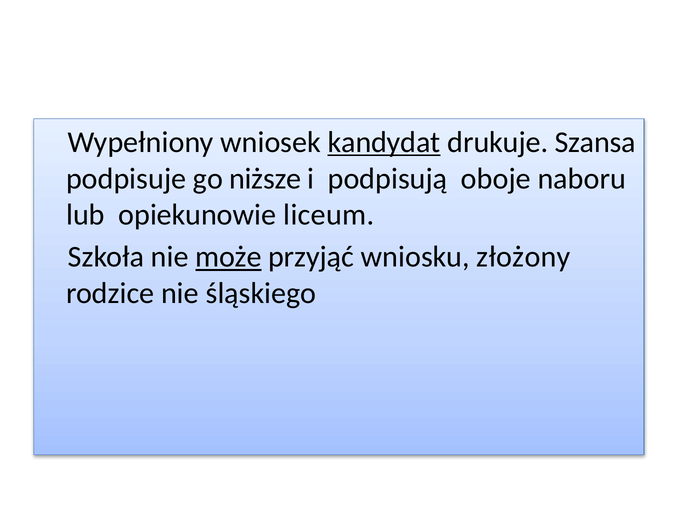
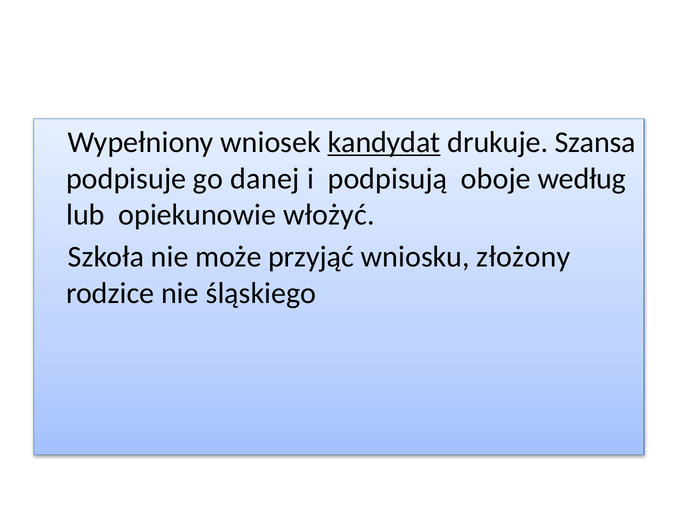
niższe: niższe -> danej (265, 178)
naboru: naboru -> według (582, 178)
liceum: liceum -> włożyć (329, 215)
może underline: present -> none (228, 257)
